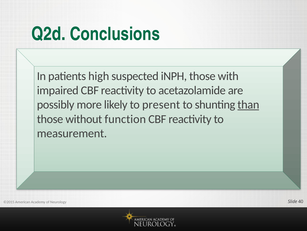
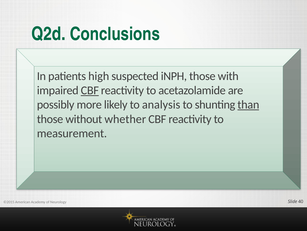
CBF underline: none -> present (90, 90)
present: present -> analysis (161, 104)
function: function -> whether (125, 119)
